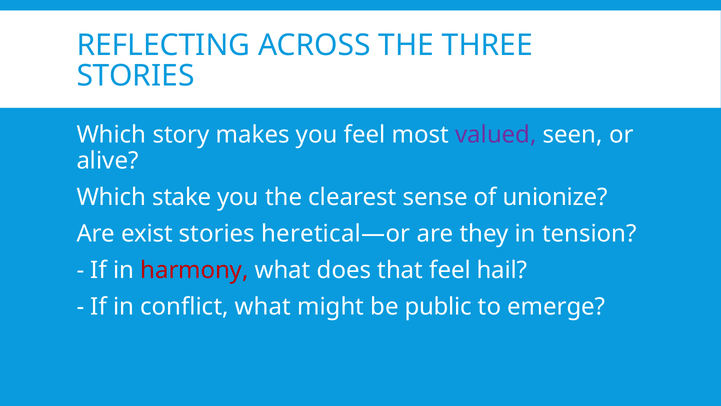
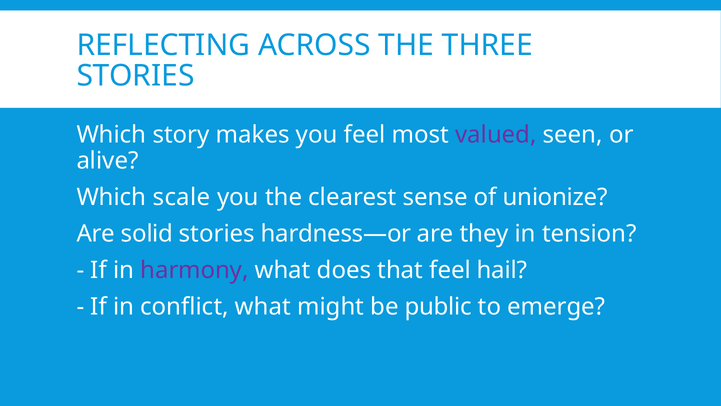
stake: stake -> scale (182, 197)
exist: exist -> solid (147, 233)
heretical—or: heretical—or -> hardness—or (336, 233)
harmony colour: red -> purple (194, 270)
